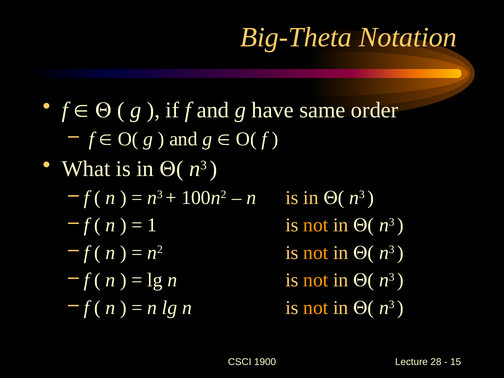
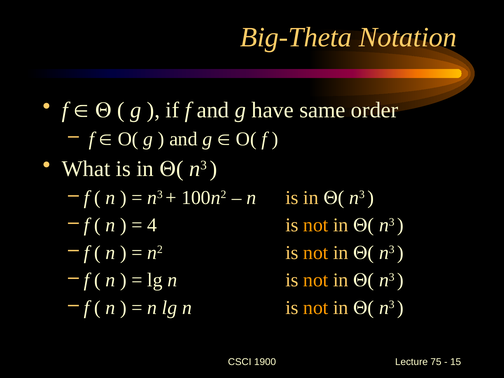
1: 1 -> 4 (152, 225)
28: 28 -> 75 (436, 362)
